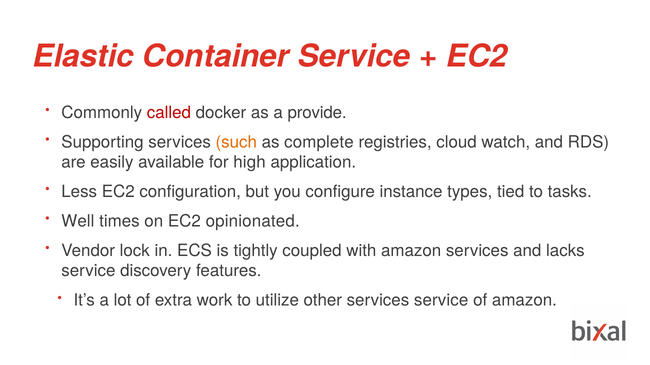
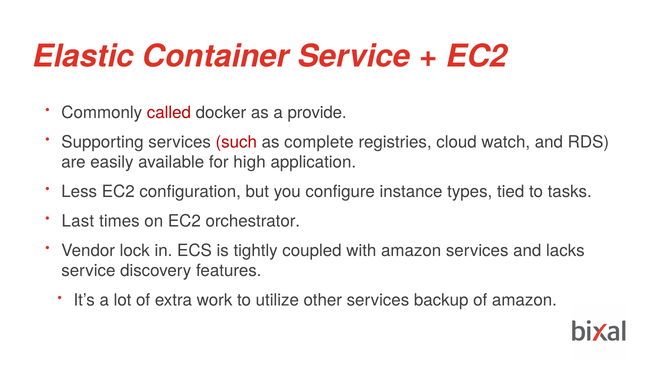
such colour: orange -> red (236, 142)
Well: Well -> Last (78, 221)
opinionated: opinionated -> orchestrator (253, 221)
services service: service -> backup (441, 301)
